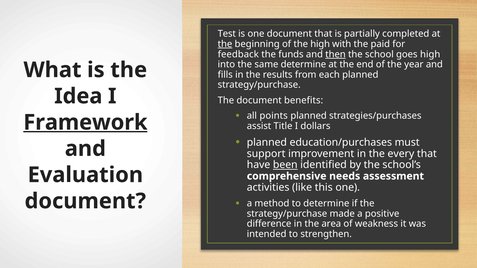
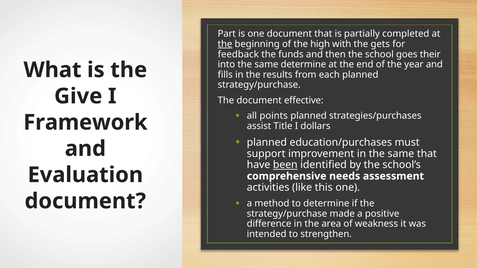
Test: Test -> Part (227, 34)
paid: paid -> gets (380, 44)
then underline: present -> none (335, 54)
goes high: high -> their (430, 54)
Idea: Idea -> Give (78, 96)
benefits: benefits -> effective (304, 100)
Framework underline: present -> none (85, 123)
in the every: every -> same (401, 154)
